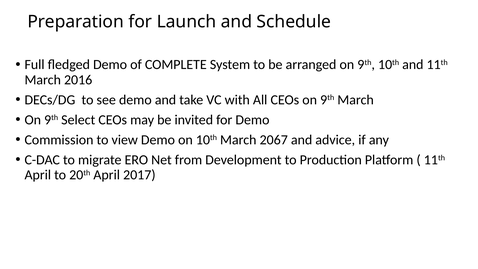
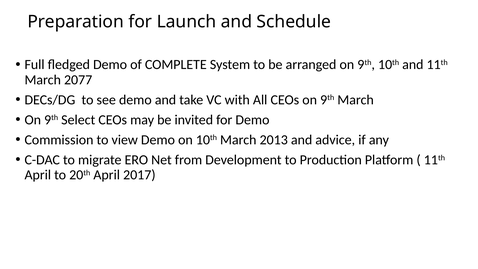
2016: 2016 -> 2077 (78, 80)
2067: 2067 -> 2013 (274, 140)
